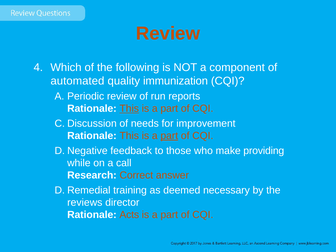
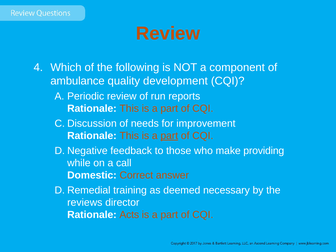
automated: automated -> ambulance (78, 81)
immunization: immunization -> development (175, 81)
This underline: present -> none (129, 109)
Research: Research -> Domestic (92, 175)
